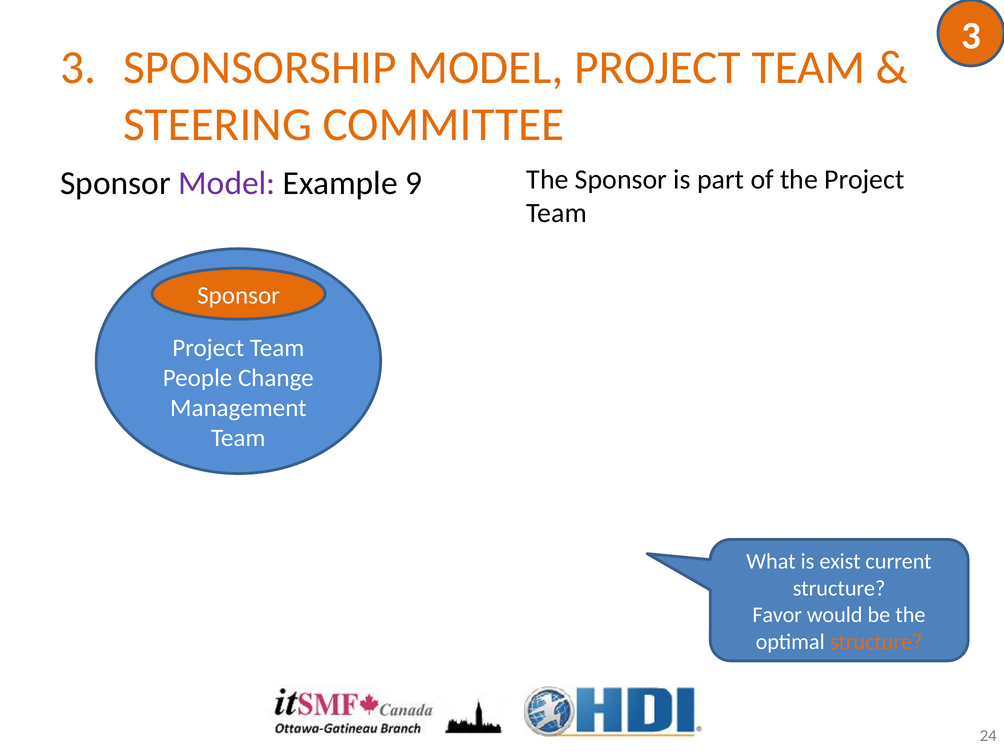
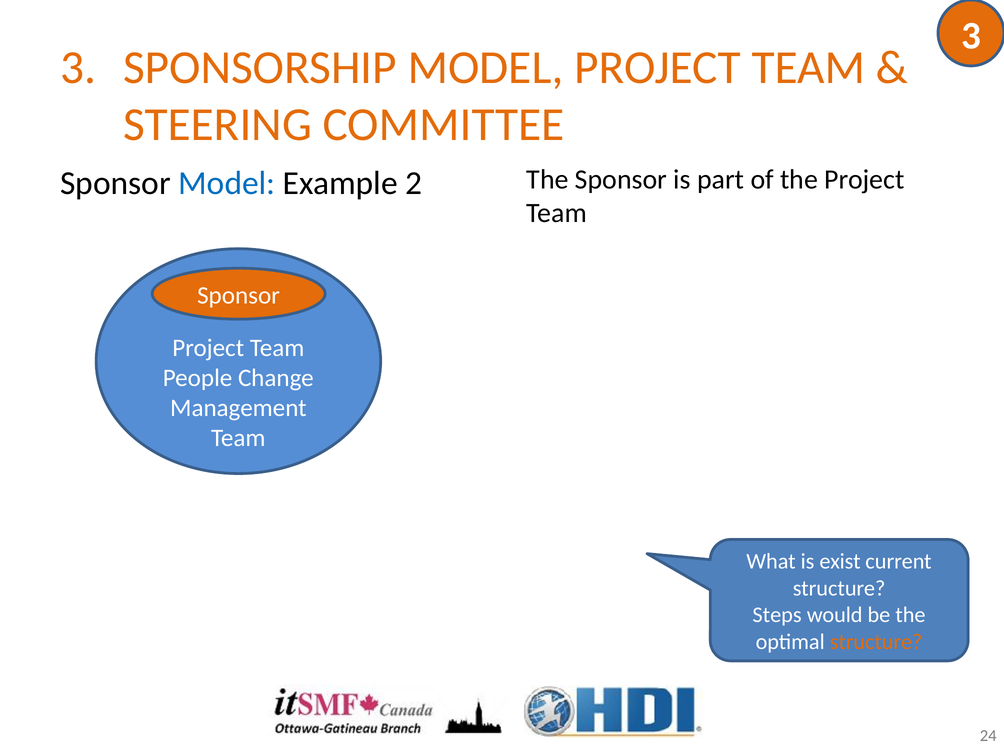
Model colour: purple -> blue (227, 183)
9: 9 -> 2 (414, 183)
Favor: Favor -> Steps (777, 615)
